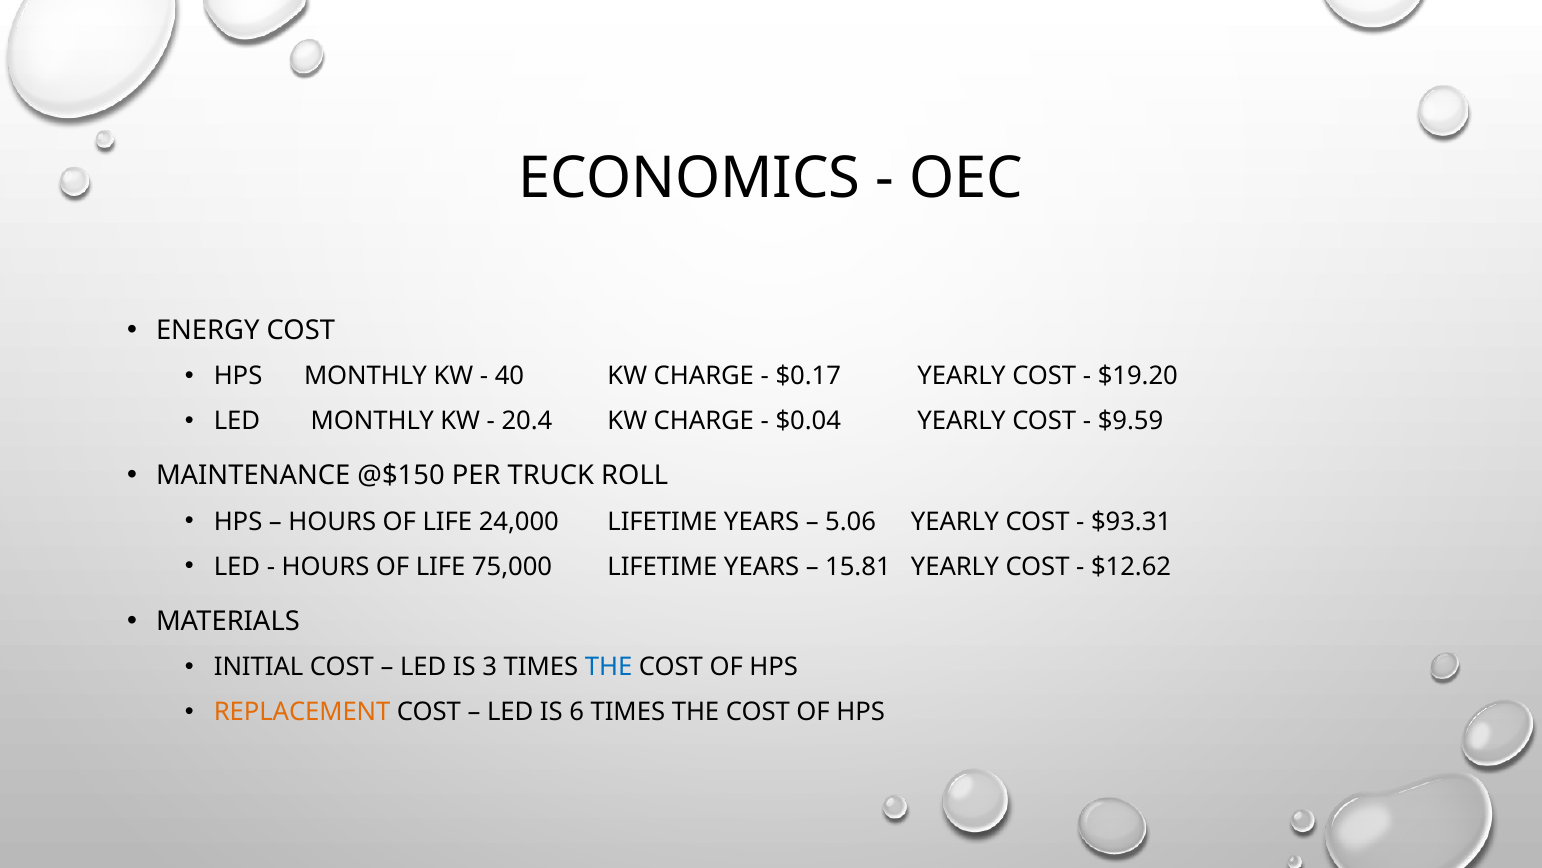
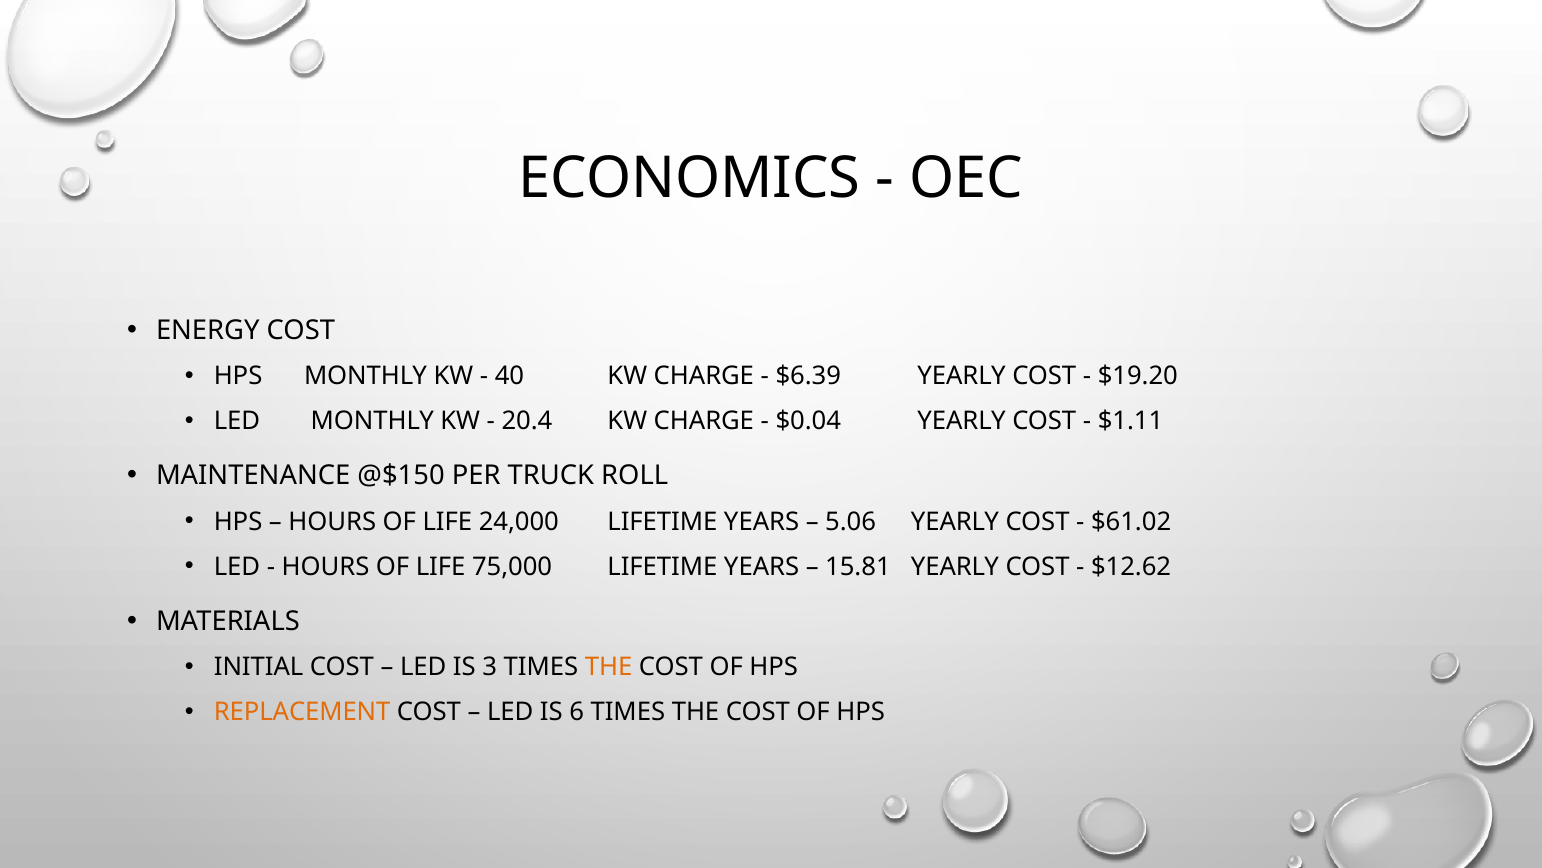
$0.17: $0.17 -> $6.39 (808, 376)
$9.59: $9.59 -> $1.11 (1131, 421)
$93.31: $93.31 -> $61.02 (1131, 521)
THE colour: blue -> orange (609, 667)
